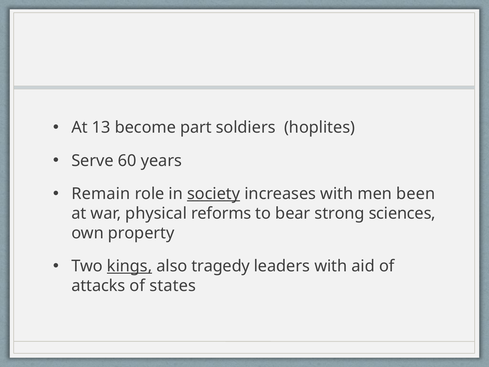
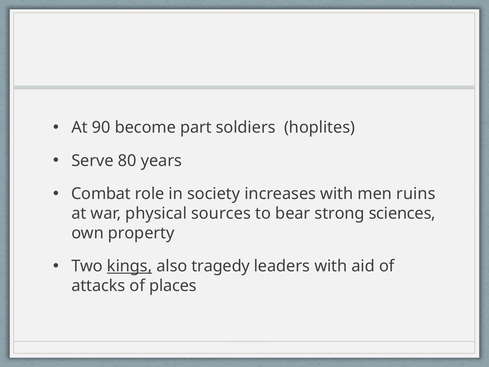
13: 13 -> 90 (101, 127)
60: 60 -> 80 (127, 161)
Remain: Remain -> Combat (101, 194)
society underline: present -> none (214, 194)
been: been -> ruins (416, 194)
reforms: reforms -> sources (221, 213)
states: states -> places (173, 286)
